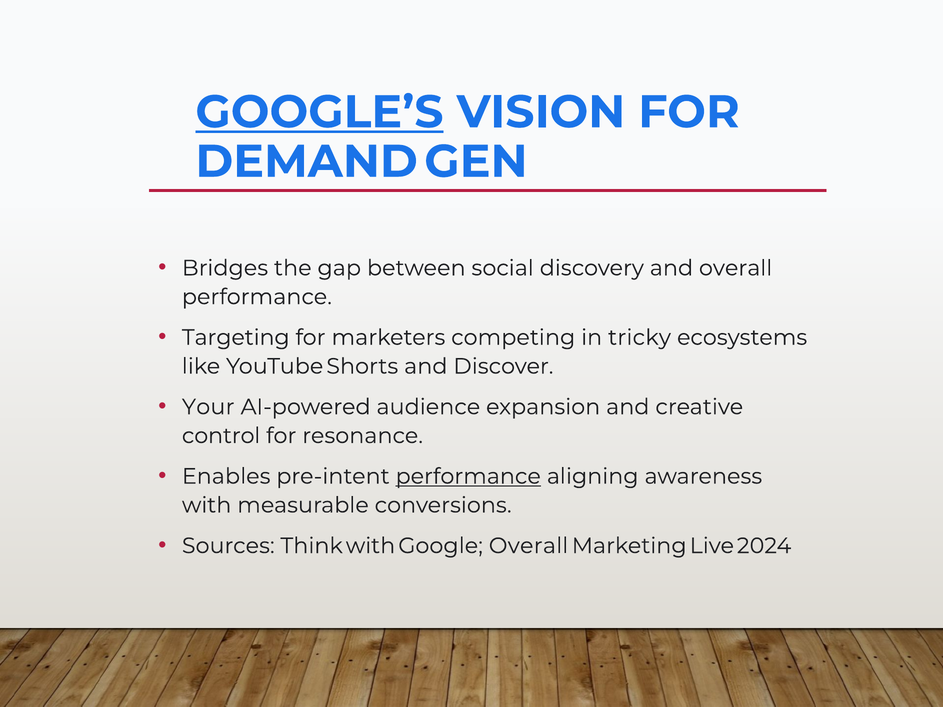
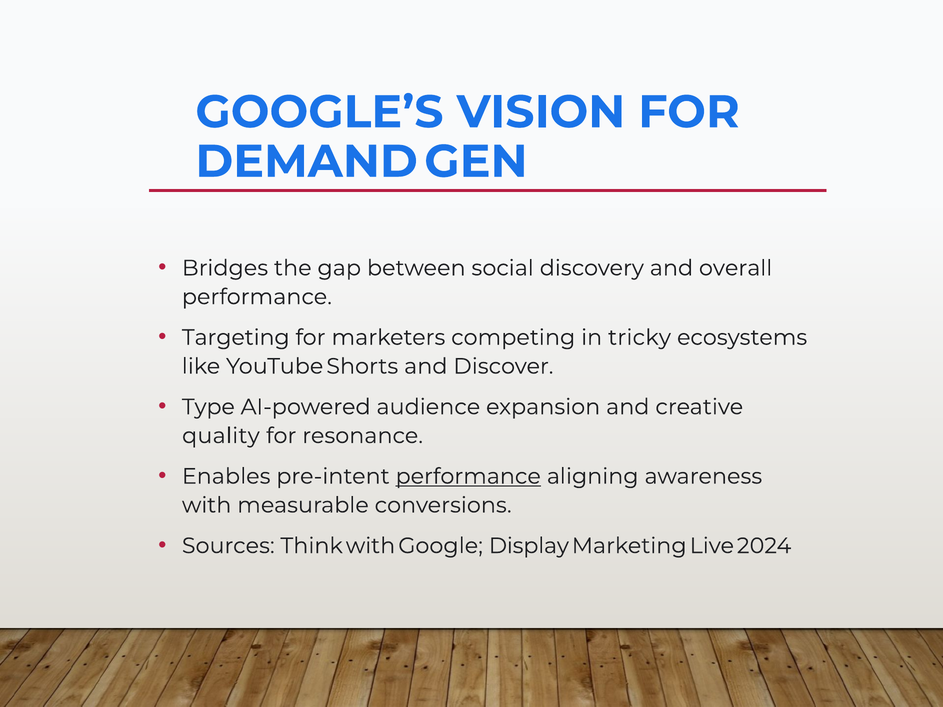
GOOGLE’S underline: present -> none (319, 112)
Your: Your -> Type (208, 407)
control: control -> quality (221, 436)
Google Overall: Overall -> Display (529, 546)
